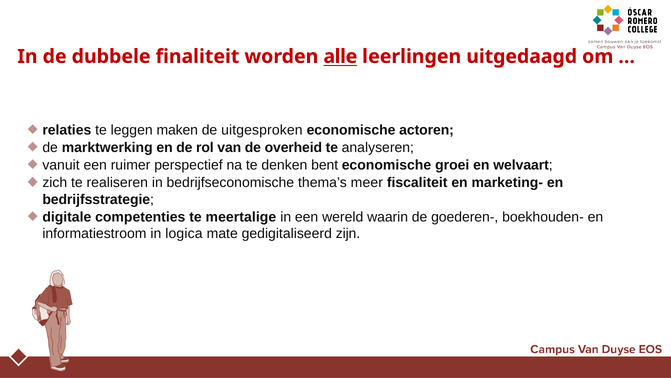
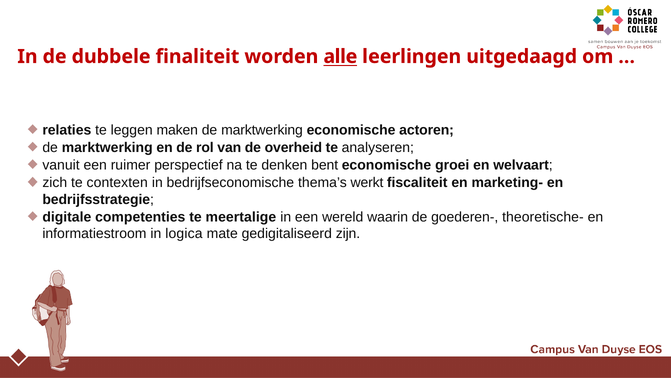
uitgesproken: uitgesproken -> marktwerking (262, 130)
realiseren: realiseren -> contexten (117, 182)
meer: meer -> werkt (367, 182)
boekhouden-: boekhouden- -> theoretische- (543, 217)
